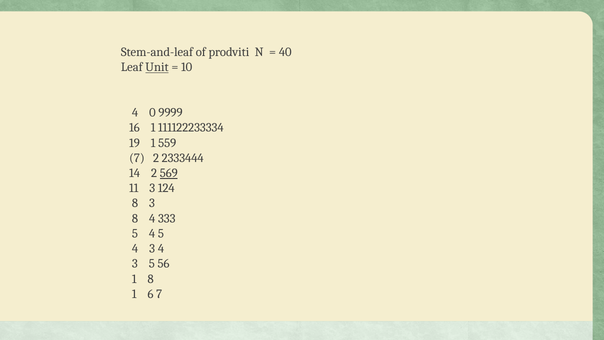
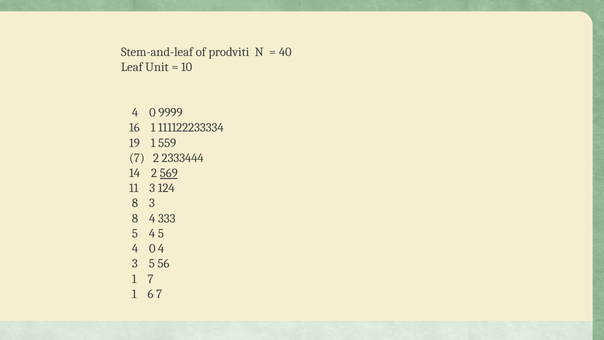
Unit underline: present -> none (157, 67)
3: 3 -> 0 (152, 249)
1 8: 8 -> 7 (151, 279)
